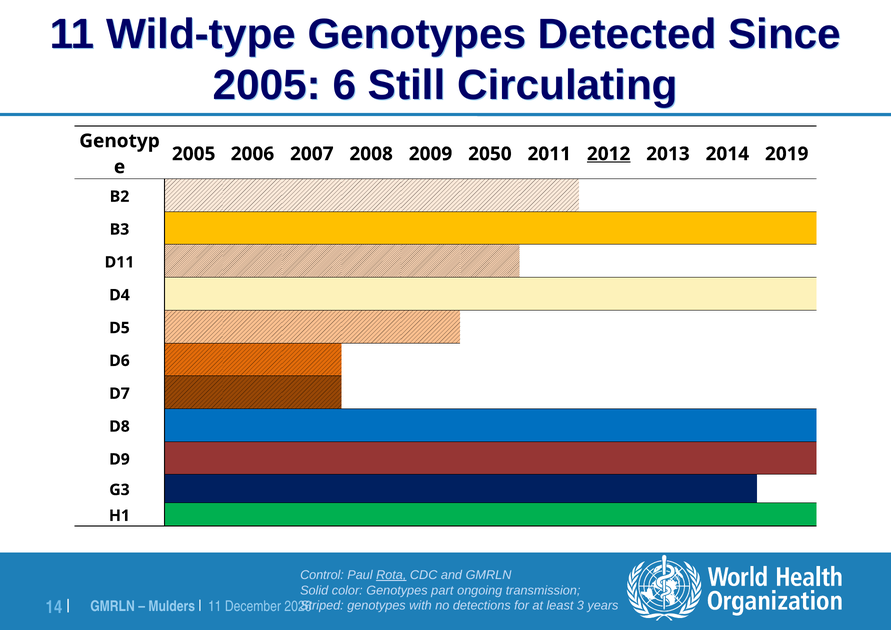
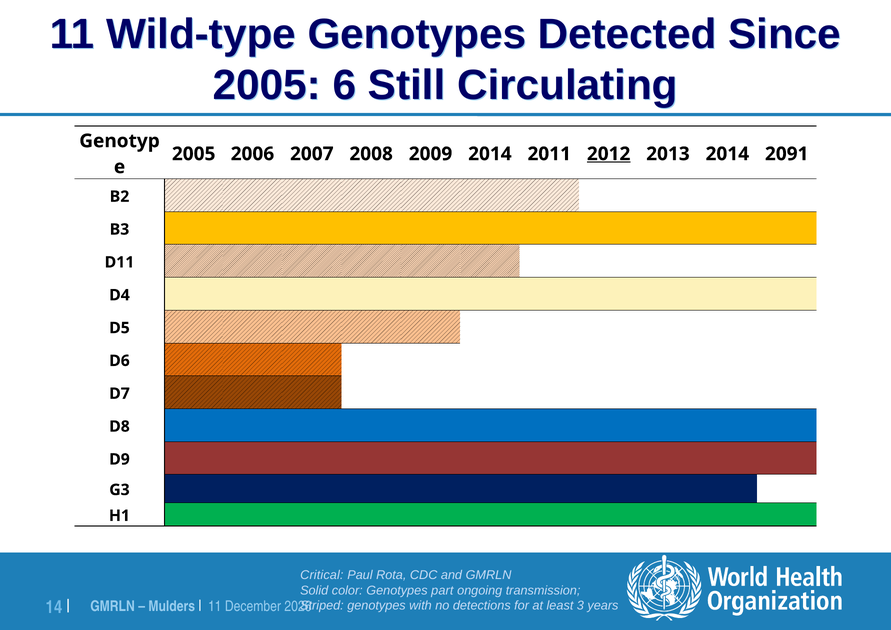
2009 2050: 2050 -> 2014 (490, 154)
2019: 2019 -> 2091 (787, 154)
Control: Control -> Critical (322, 575)
Rota underline: present -> none (391, 575)
